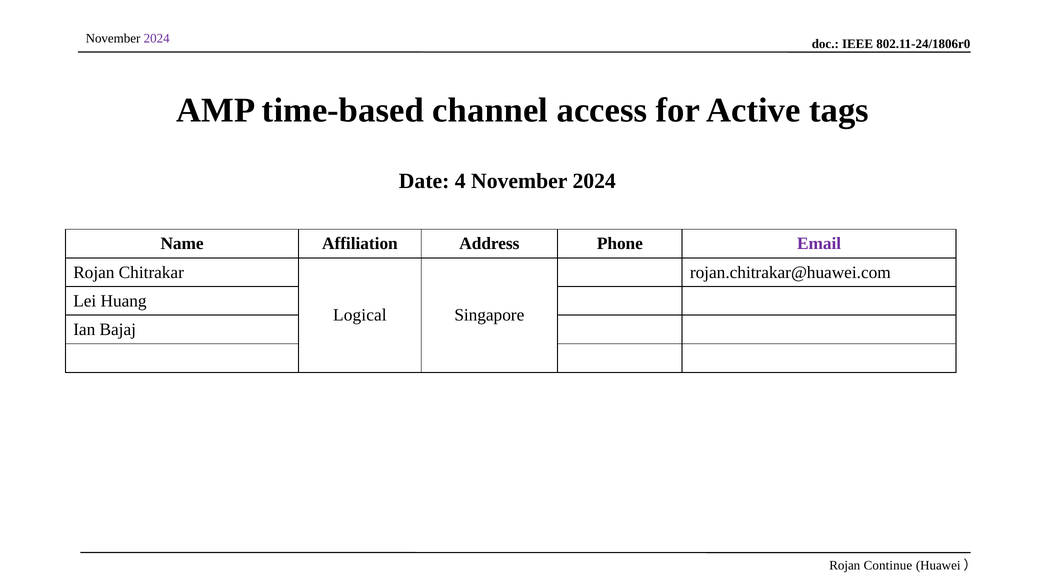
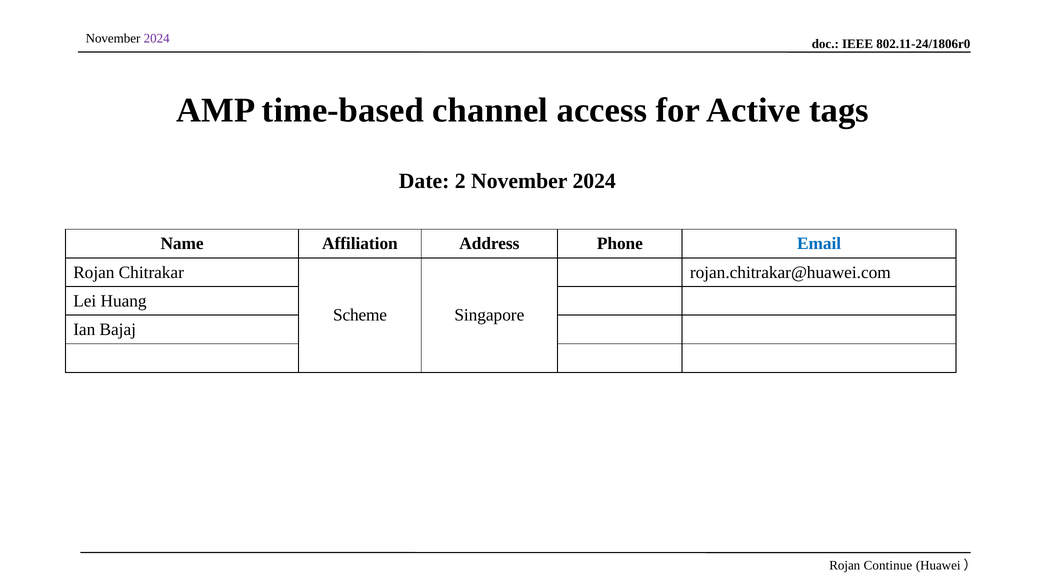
4: 4 -> 2 (460, 181)
Email colour: purple -> blue (819, 244)
Logical: Logical -> Scheme (360, 315)
